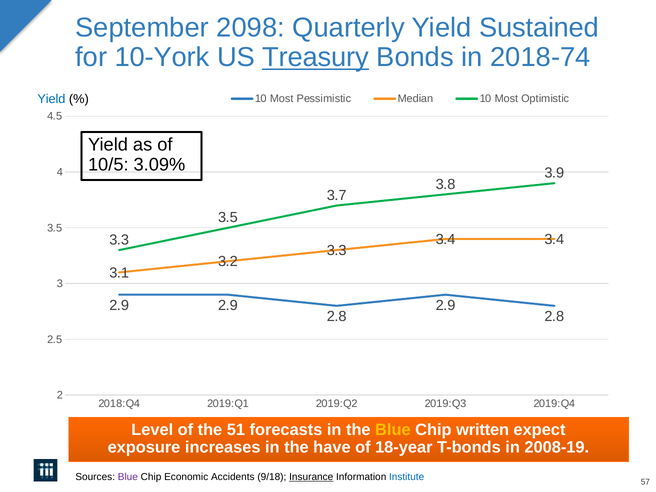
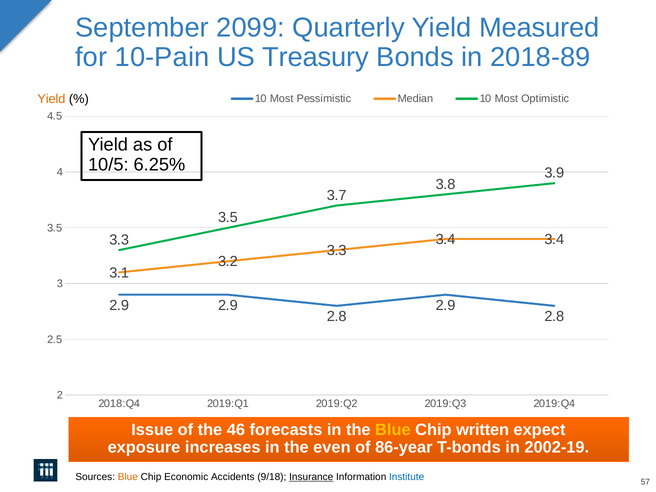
2098: 2098 -> 2099 (251, 28)
Sustained: Sustained -> Measured (539, 28)
10-York: 10-York -> 10-Pain (162, 57)
Treasury underline: present -> none (316, 57)
2018-74: 2018-74 -> 2018-89 (540, 57)
Yield colour: blue -> orange (51, 99)
3.09%: 3.09% -> 6.25% (159, 165)
Level: Level -> Issue (152, 430)
51: 51 -> 46 (236, 430)
have: have -> even (332, 447)
18-year: 18-year -> 86-year (404, 447)
2008-19: 2008-19 -> 2002-19 (557, 447)
Blue colour: purple -> orange (128, 477)
